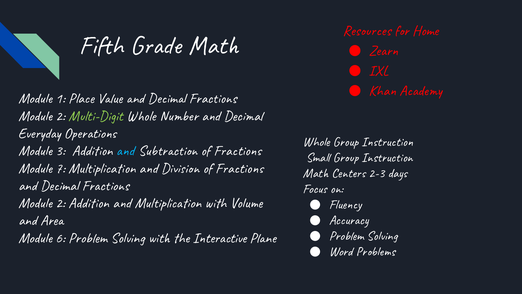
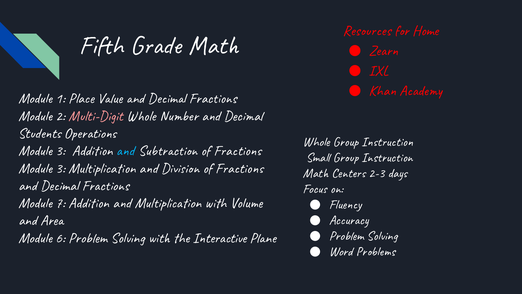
Multi-Digit colour: light green -> pink (96, 116)
Everyday: Everyday -> Students (40, 133)
7: 7 -> 3 (60, 168)
2: 2 -> 7 (60, 203)
